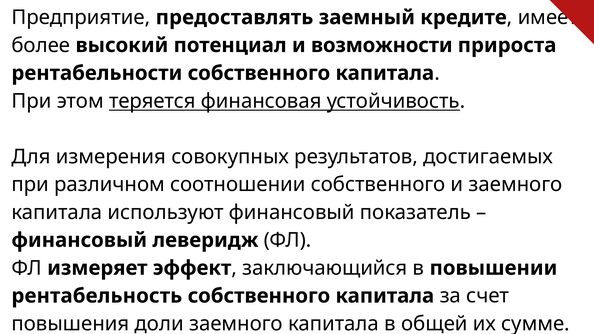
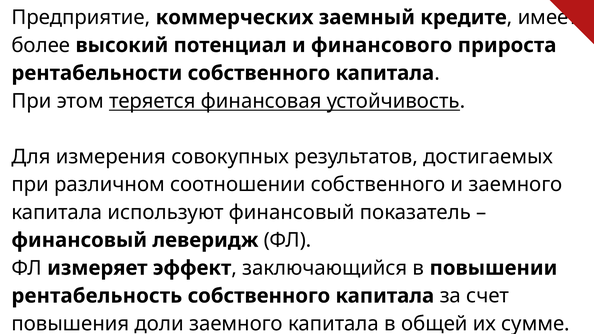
предоставлять: предоставлять -> коммерческих (235, 17)
возможности: возможности -> финансового (382, 45)
